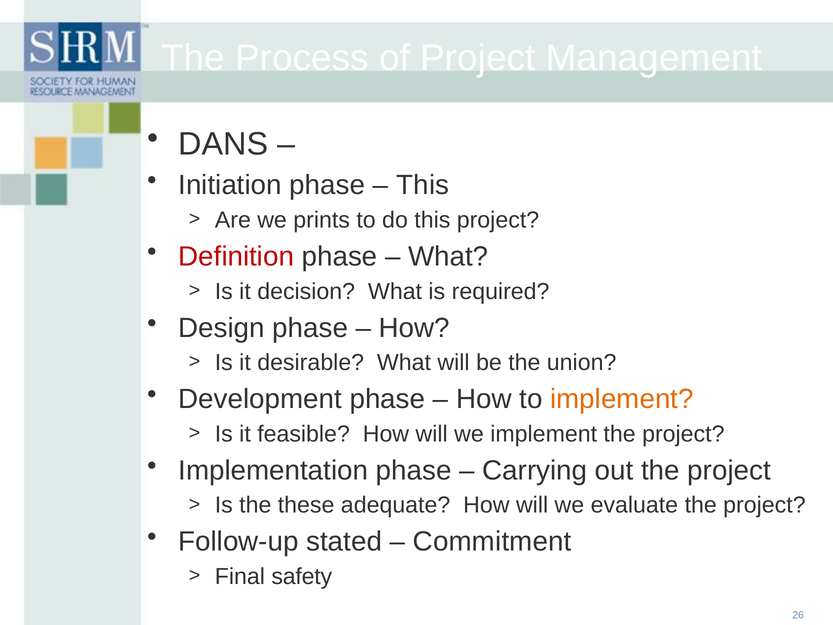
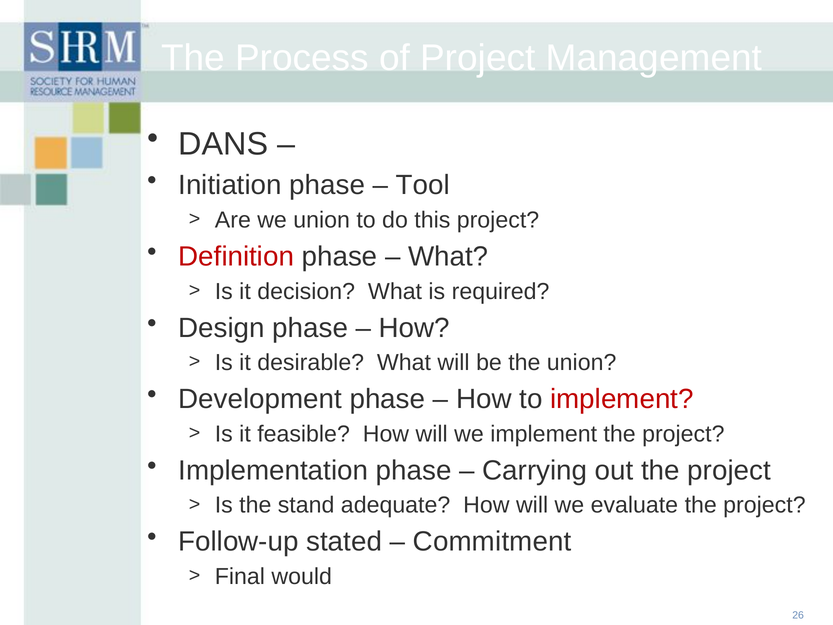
This: This -> Tool (423, 185)
we prints: prints -> union (322, 220)
implement colour: orange -> red (622, 399)
these: these -> stand (306, 505)
safety: safety -> would (302, 576)
